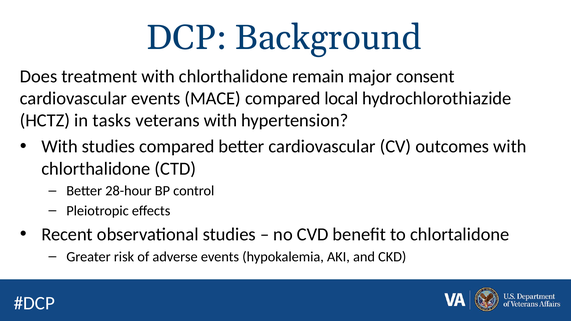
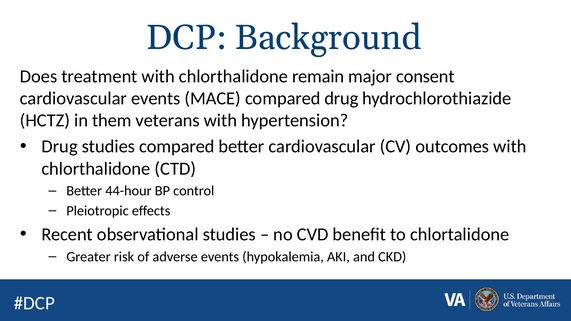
compared local: local -> drug (341, 98)
tasks: tasks -> them (112, 121)
With: With -> Drug (60, 147)
28-hour: 28-hour -> 44-hour (128, 191)
